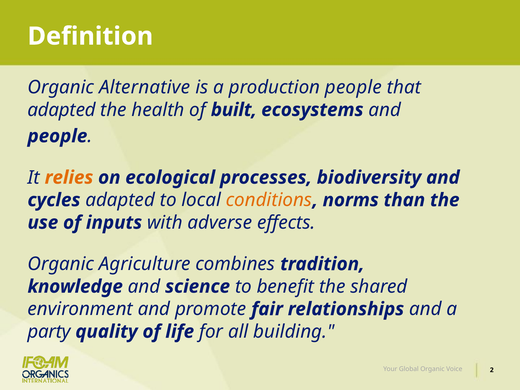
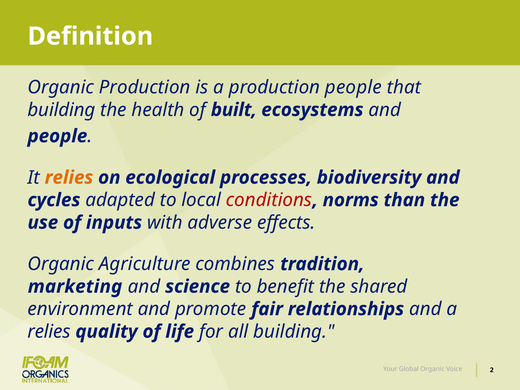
Organic Alternative: Alternative -> Production (145, 87)
adapted: adapted -> building (62, 110)
conditions colour: orange -> red (269, 200)
knowledge: knowledge -> marketing (75, 287)
party: party -> relies (49, 332)
